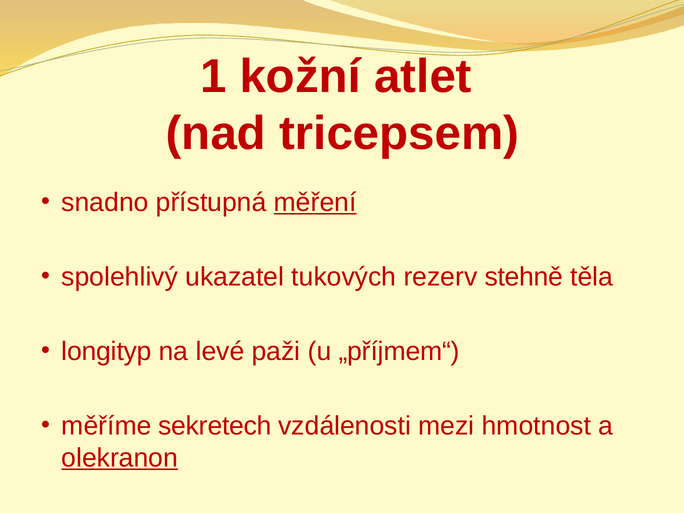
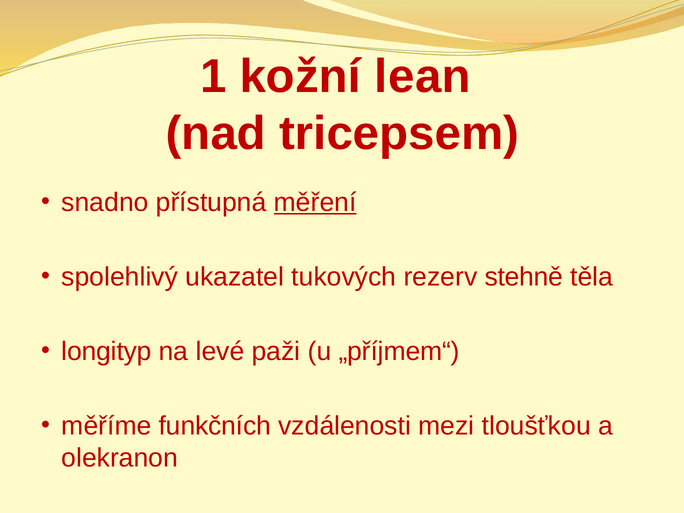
atlet: atlet -> lean (423, 77)
sekretech: sekretech -> funkčních (215, 426)
hmotnost: hmotnost -> tloušťkou (536, 426)
olekranon underline: present -> none (120, 458)
